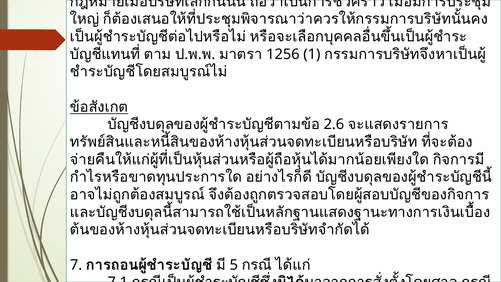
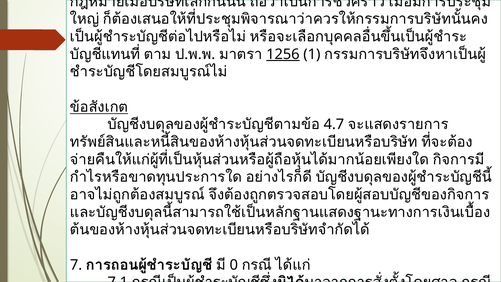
1256 underline: none -> present (283, 54)
2.6: 2.6 -> 4.7 (334, 124)
5: 5 -> 0 (234, 265)
